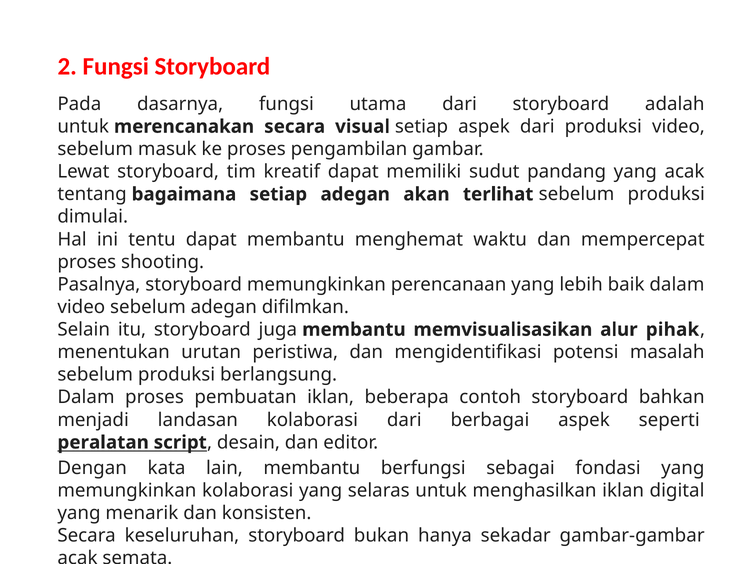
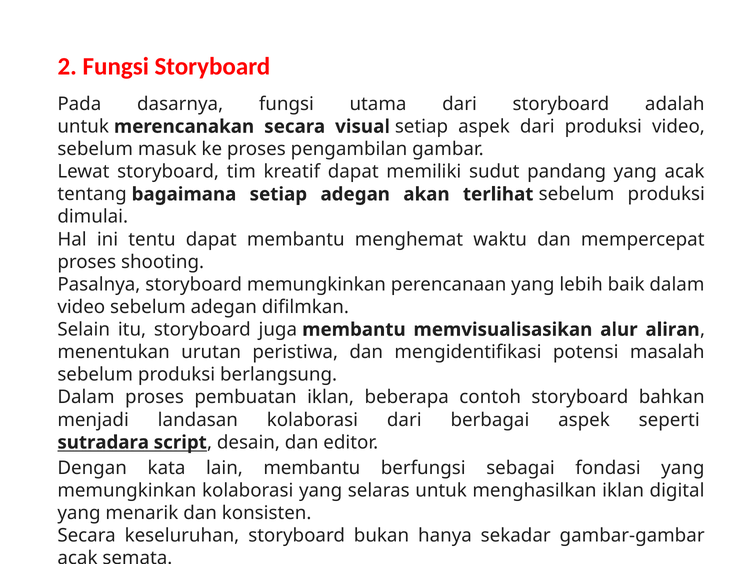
pihak: pihak -> aliran (673, 329)
peralatan: peralatan -> sutradara (103, 442)
